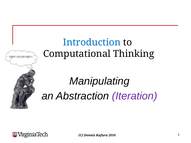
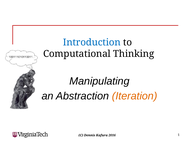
Iteration colour: purple -> orange (135, 96)
